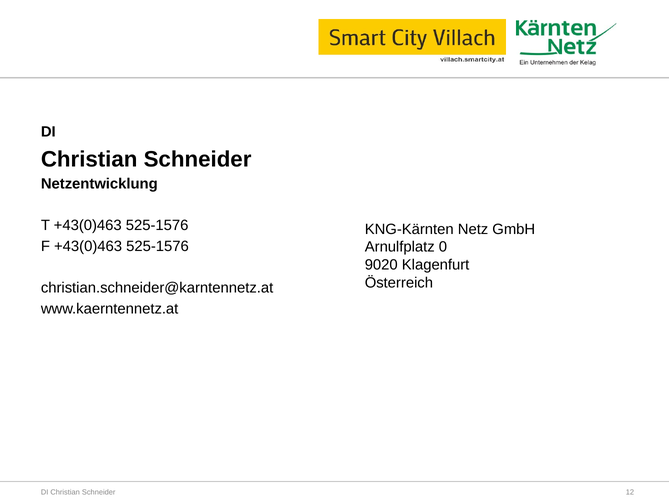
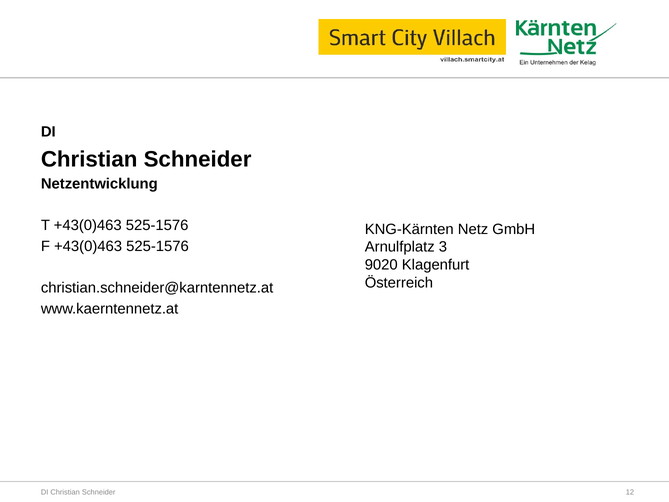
0: 0 -> 3 (443, 247)
